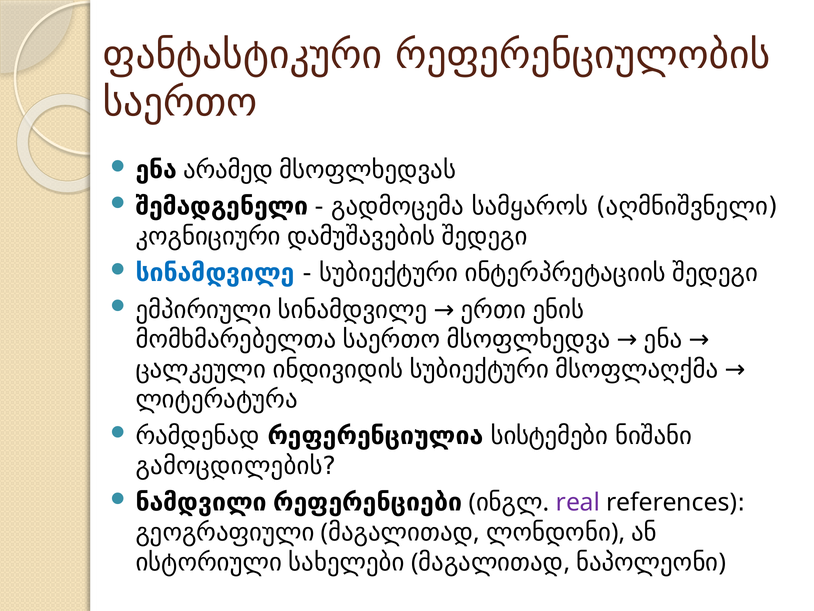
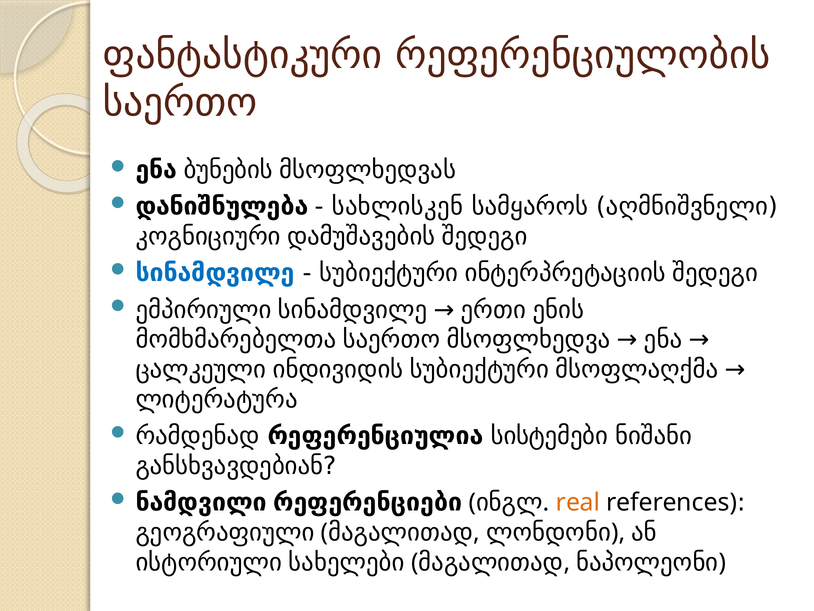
არამედ: არამედ -> ბუნების (228, 170)
შემადგენელი: შემადგენელი -> დანიშნულება (222, 207)
გადმოცემა: გადმოცემა -> სახლისკენ (397, 207)
გამოცდილების: გამოცდილების -> განსხვავდებიან (236, 466)
real colour: purple -> orange (578, 502)
